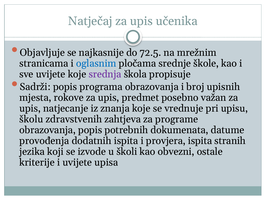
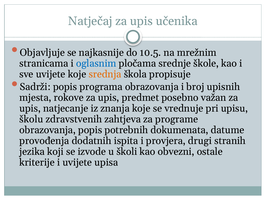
72.5: 72.5 -> 10.5 (150, 52)
srednja colour: purple -> orange (105, 74)
provjera ispita: ispita -> drugi (200, 141)
